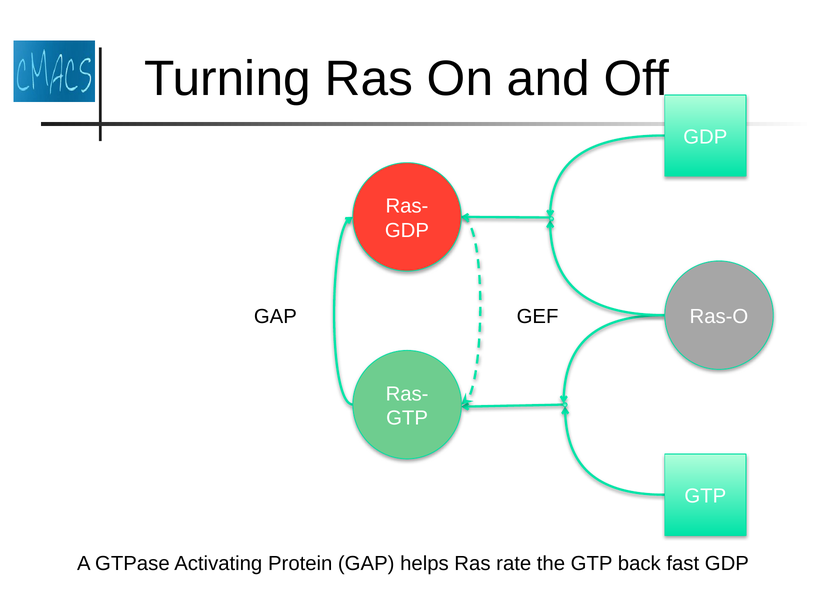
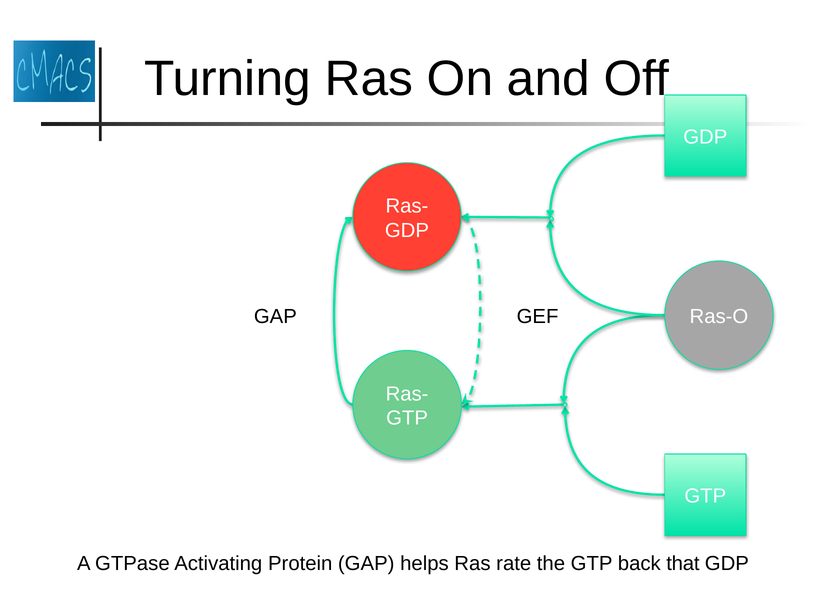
fast: fast -> that (683, 564)
